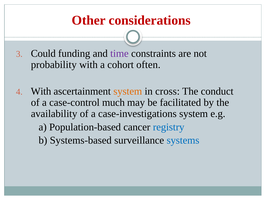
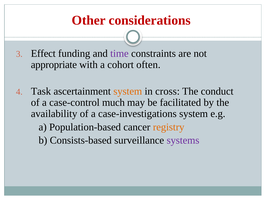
Could: Could -> Effect (43, 53)
probability: probability -> appropriate (54, 65)
With: With -> Task (41, 91)
registry colour: blue -> orange (169, 127)
Systems-based: Systems-based -> Consists-based (81, 140)
systems colour: blue -> purple (183, 140)
